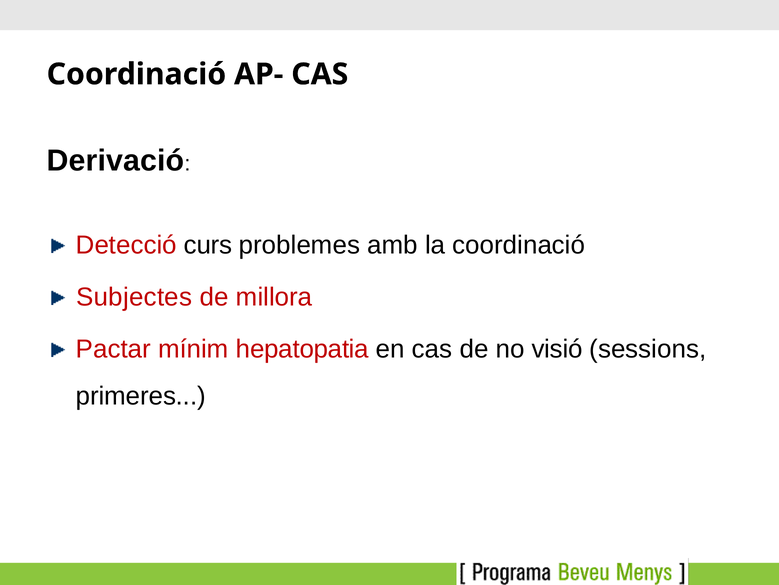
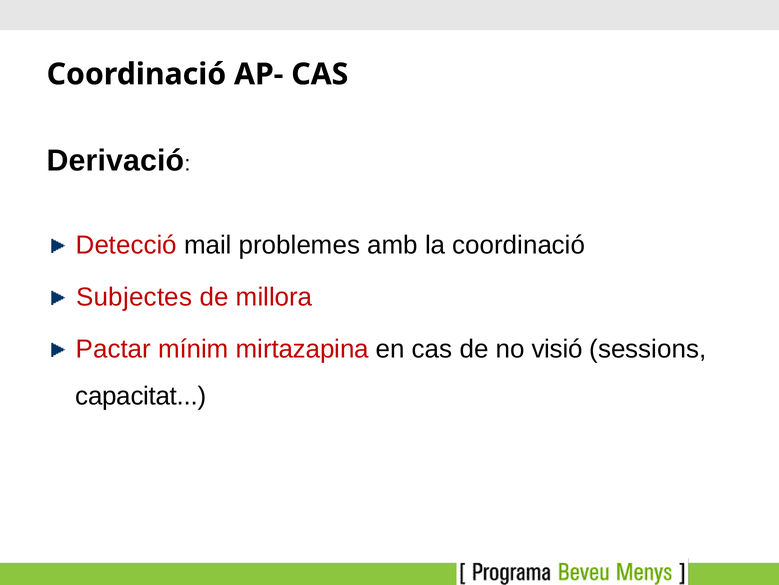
curs: curs -> mail (208, 245)
hepatopatia: hepatopatia -> mirtazapina (302, 349)
primeres: primeres -> capacitat (141, 396)
